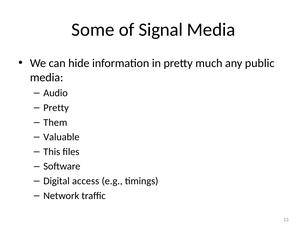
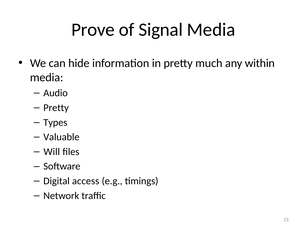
Some: Some -> Prove (93, 30)
public: public -> within (260, 63)
Them: Them -> Types (55, 123)
This: This -> Will (52, 152)
